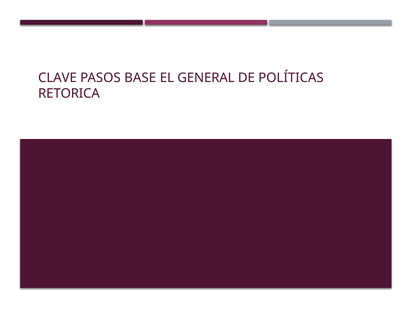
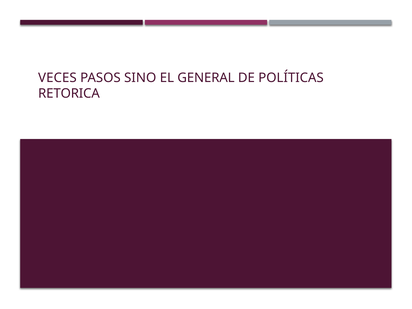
CLAVE: CLAVE -> VECES (57, 78)
BASE: BASE -> SINO (140, 78)
